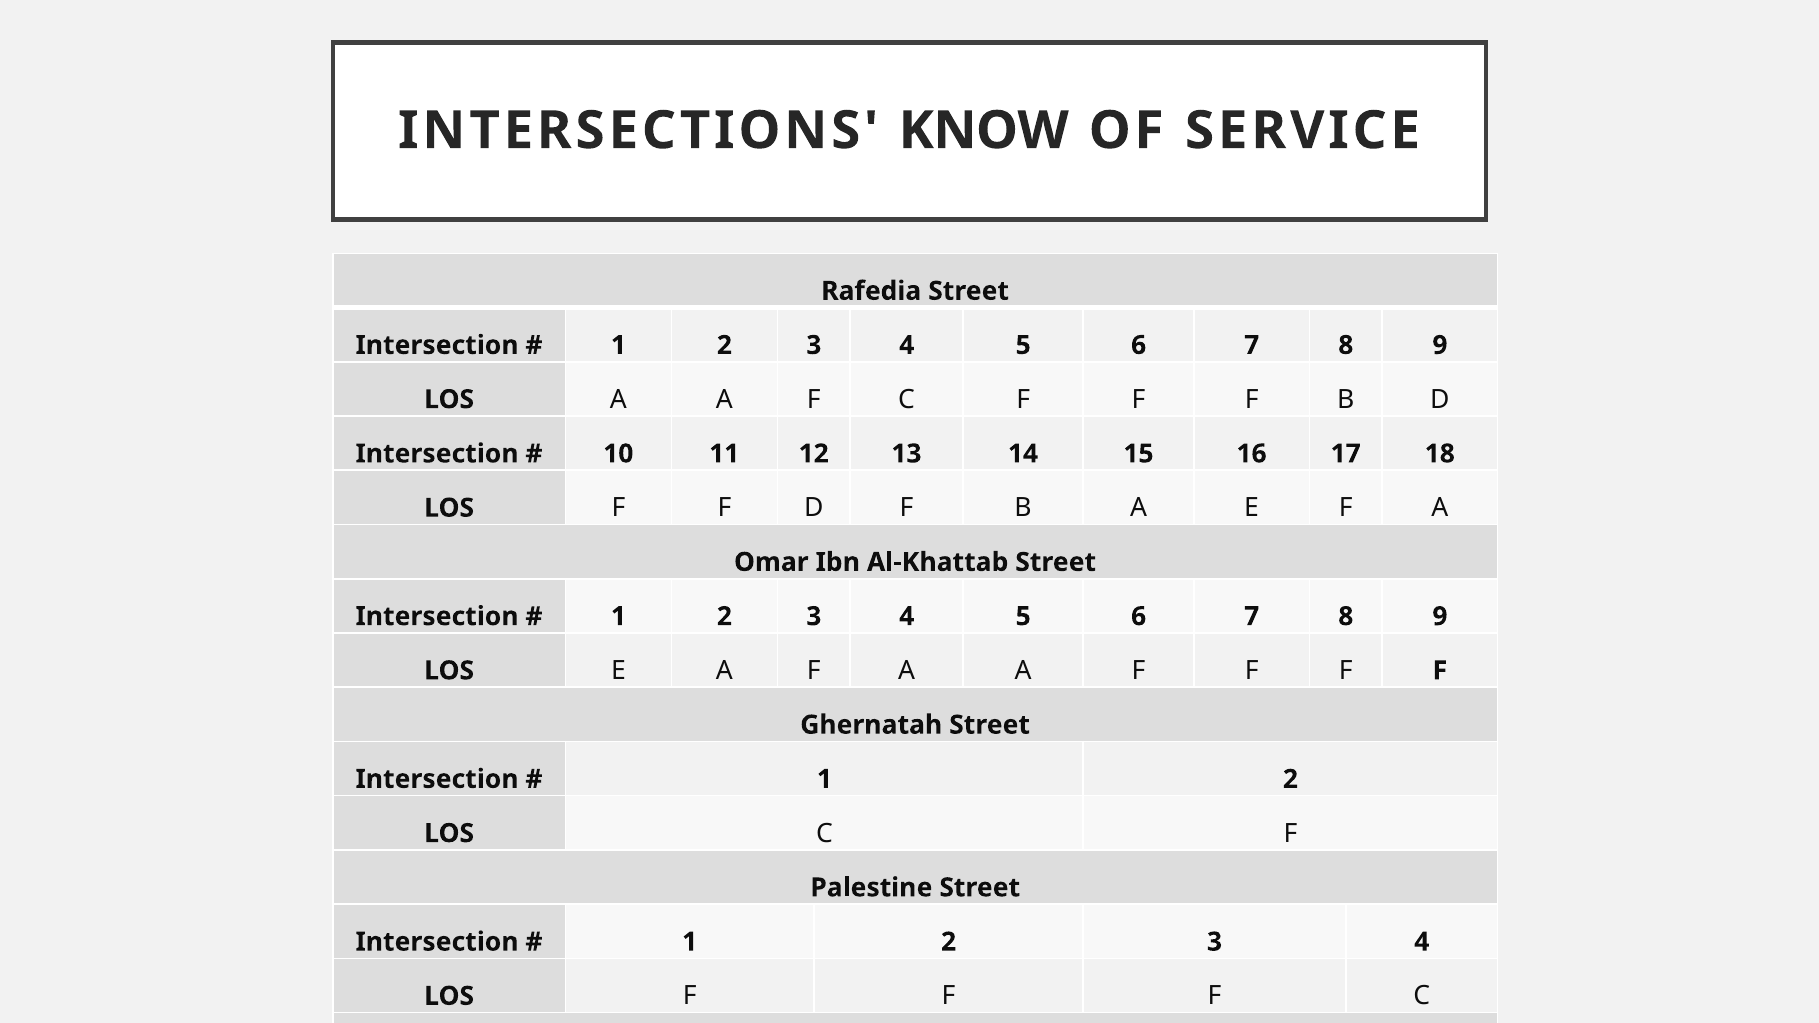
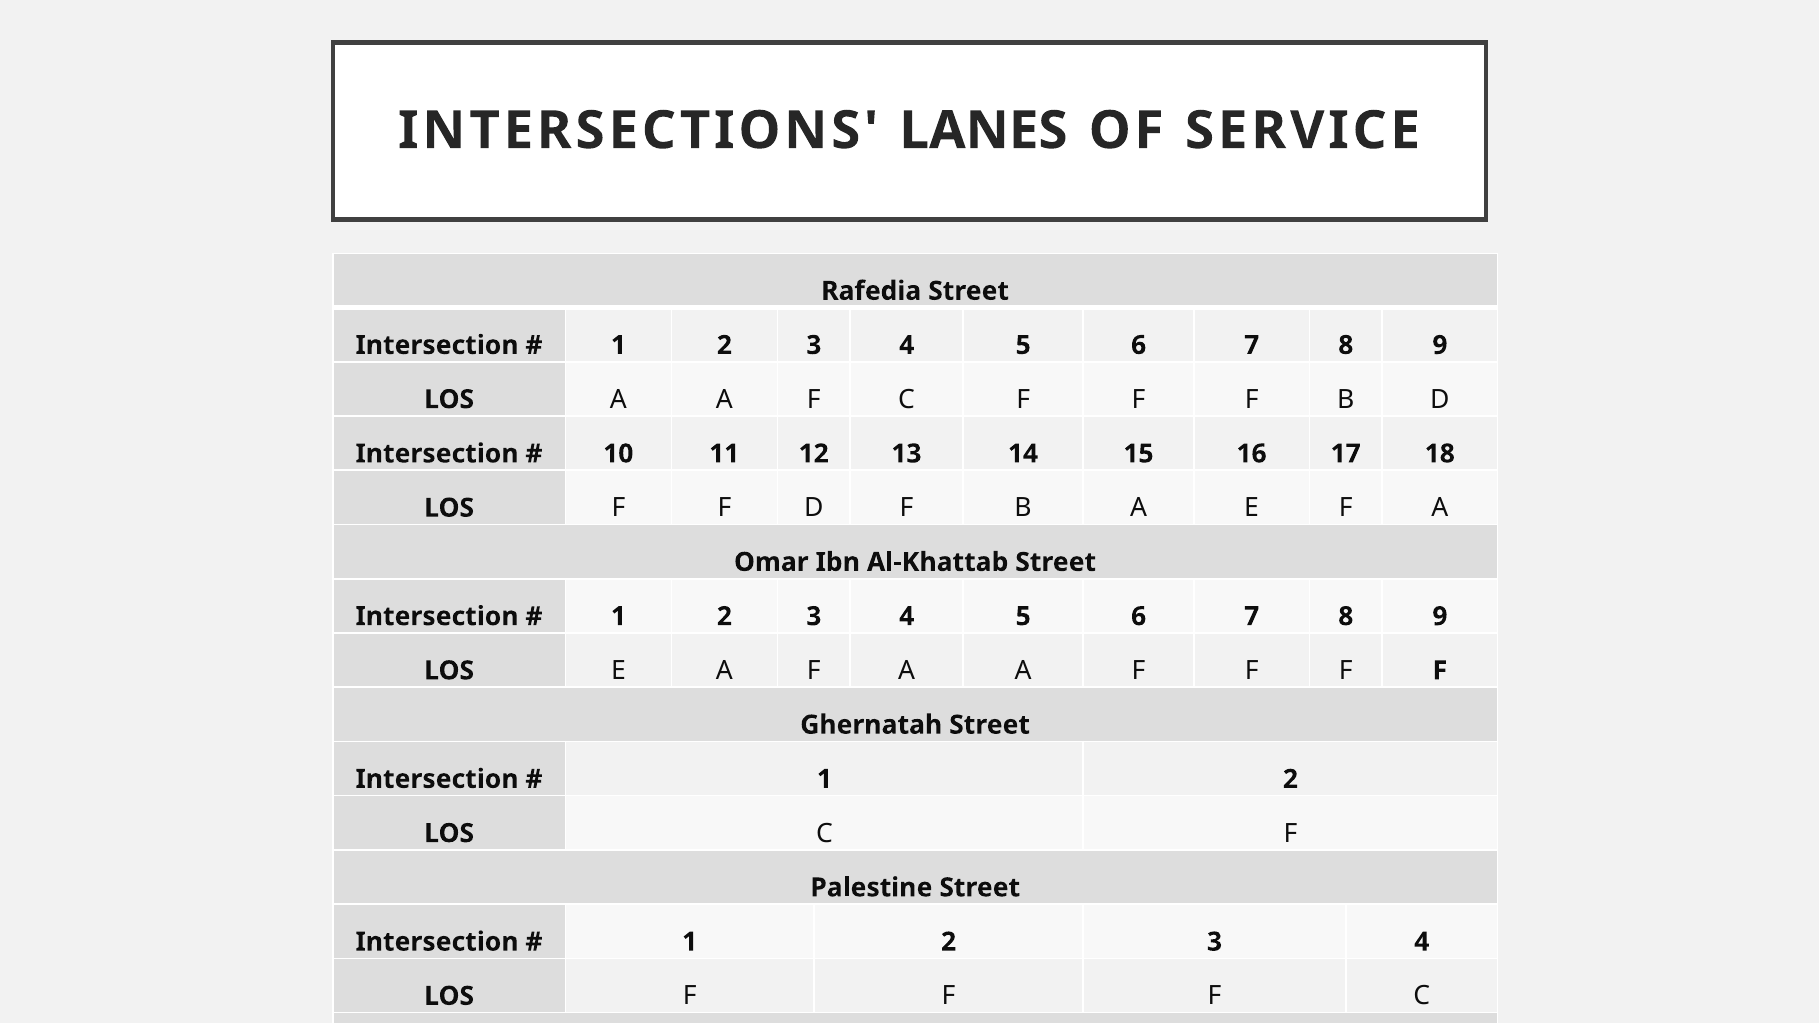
KNOW: KNOW -> LANES (984, 131)
